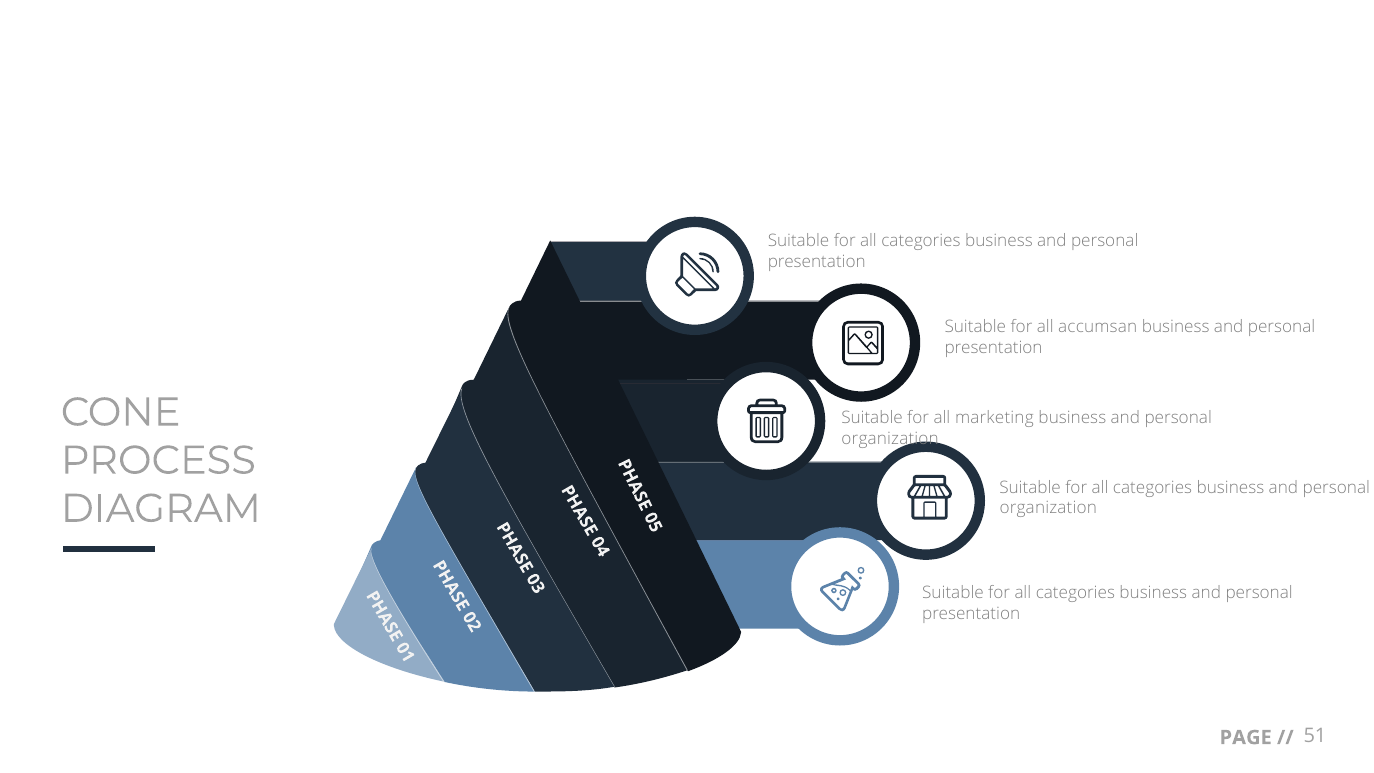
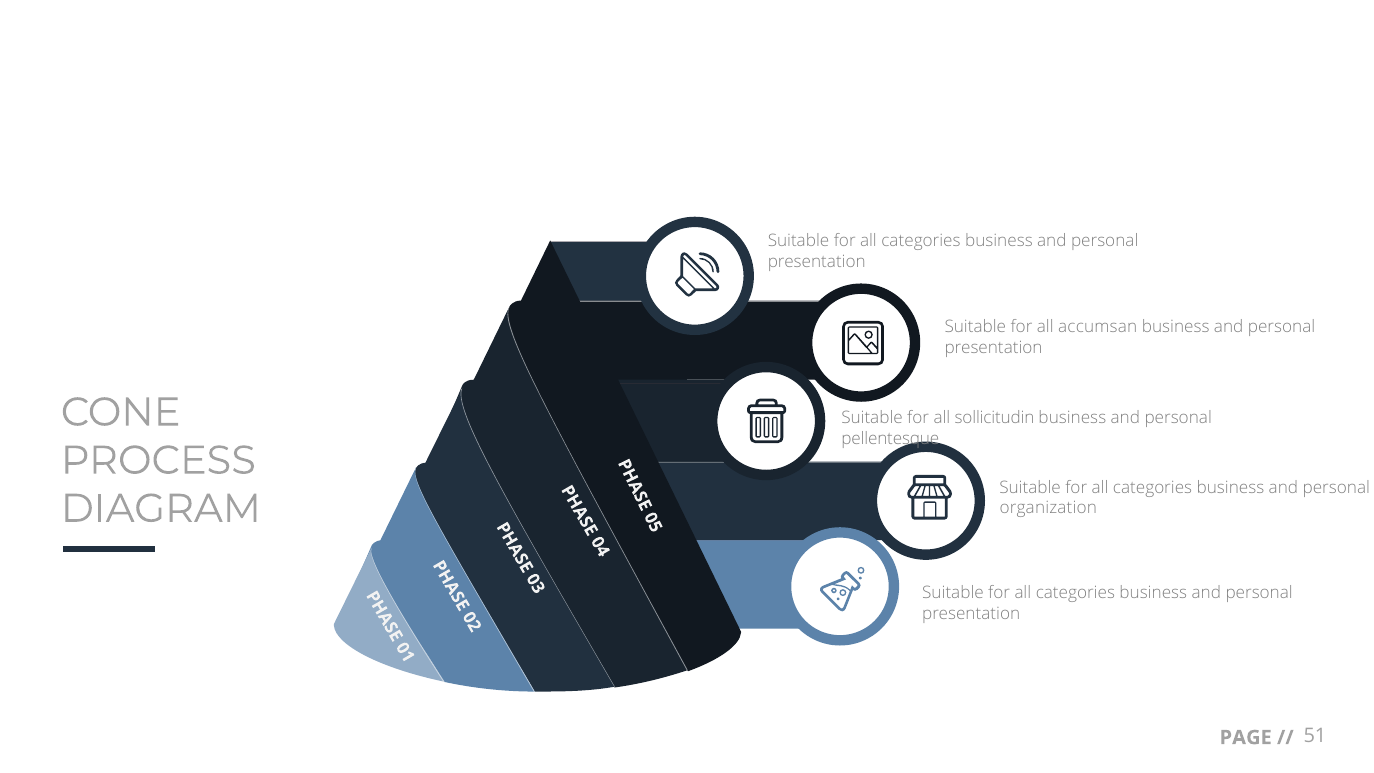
marketing: marketing -> sollicitudin (995, 418)
organization: organization -> pellentesque (890, 439)
